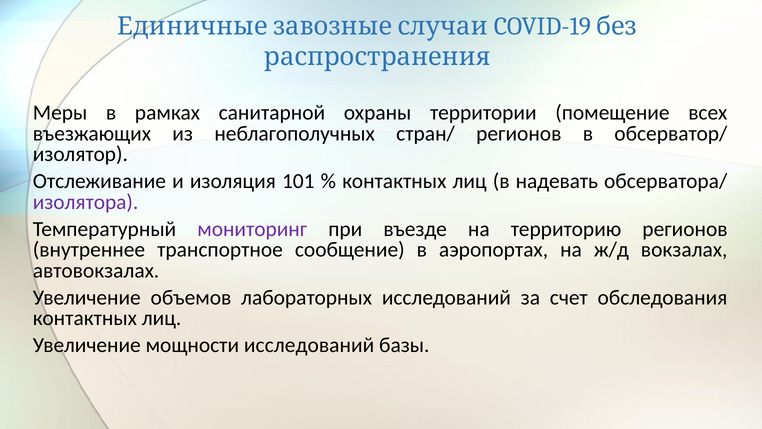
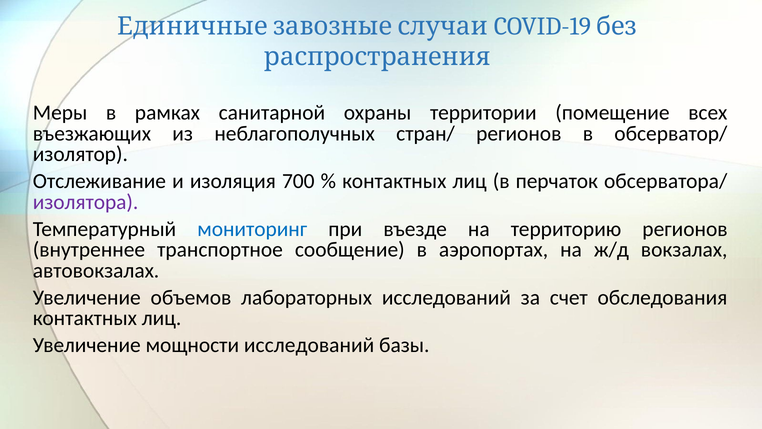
101: 101 -> 700 (298, 181)
надевать: надевать -> перчаток (557, 181)
мониторинг colour: purple -> blue (252, 229)
